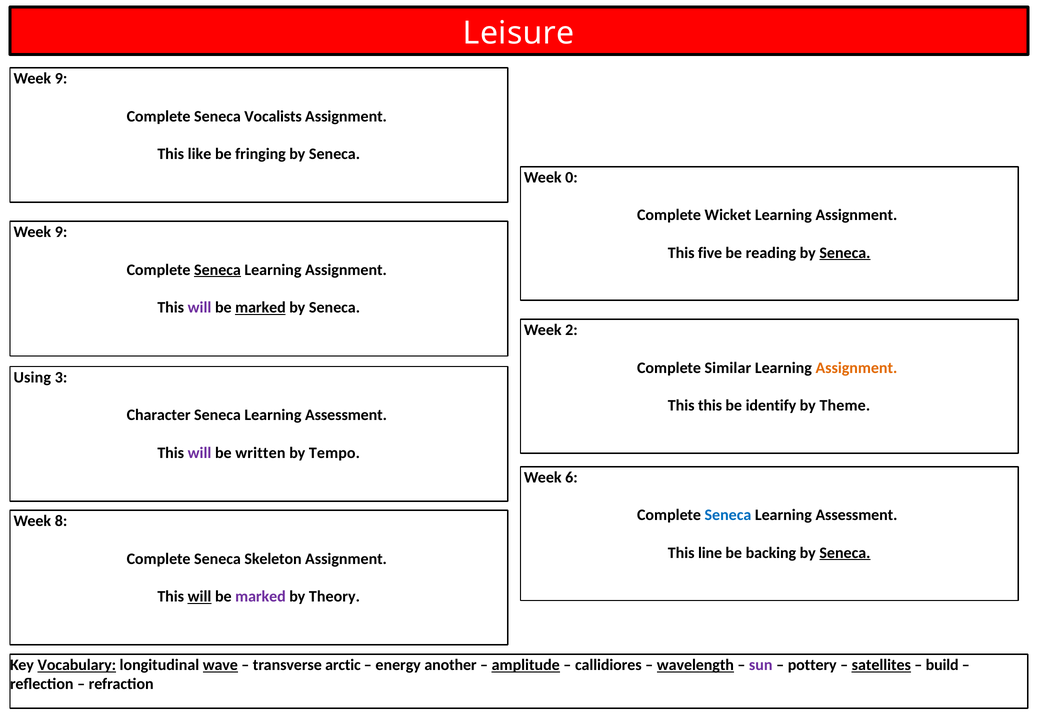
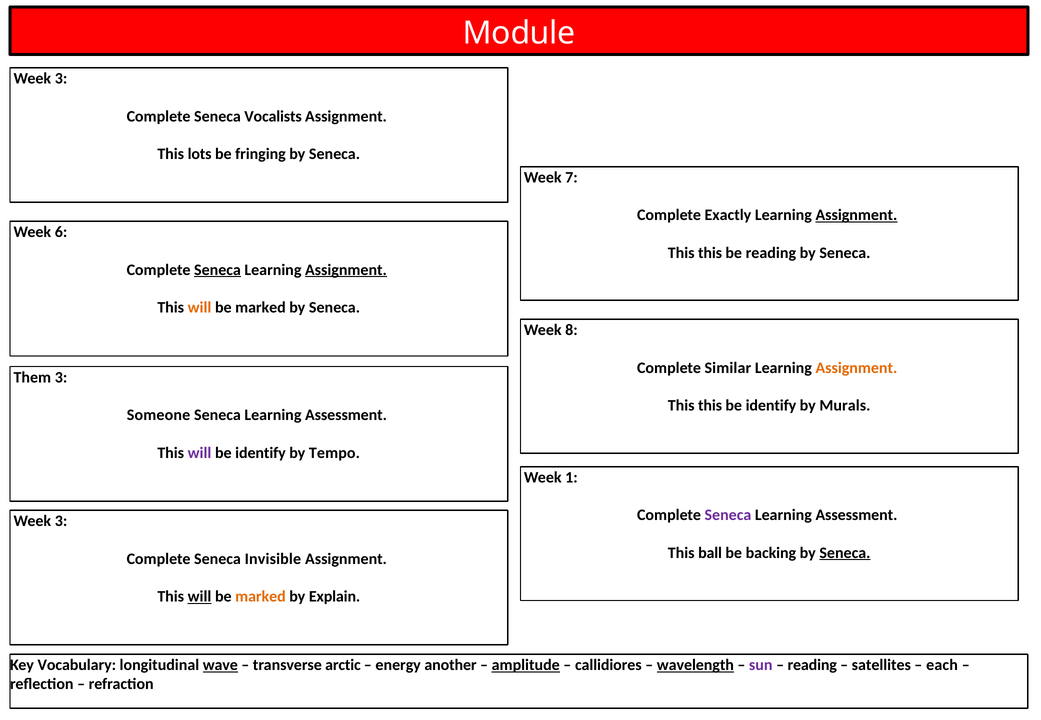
Leisure: Leisure -> Module (519, 33)
9: 9 -> 3 (61, 79)
like: like -> lots (200, 154)
0: 0 -> 7 (571, 177)
Wicket: Wicket -> Exactly (728, 215)
Assignment underline: none -> present (856, 215)
9: 9 -> 6 (61, 232)
five: five -> this (710, 253)
Seneca underline: present -> none (845, 253)
Assignment underline: none -> present (346, 270)
will colour: purple -> orange (200, 308)
marked underline: present -> none (260, 308)
2: 2 -> 8 (571, 330)
Using: Using -> Them (32, 378)
Theme: Theme -> Murals (845, 406)
Character: Character -> Someone (158, 415)
written: written -> identify (260, 453)
6: 6 -> 1 (571, 478)
Seneca colour: blue -> purple (728, 516)
8: 8 -> 3 (61, 522)
line: line -> ball (710, 553)
Skeleton: Skeleton -> Invisible (273, 559)
marked colour: purple -> orange (260, 597)
Theory: Theory -> Explain (335, 597)
Vocabulary underline: present -> none (77, 666)
pottery: pottery -> reading (812, 666)
satellites underline: present -> none (881, 666)
build: build -> each (942, 666)
